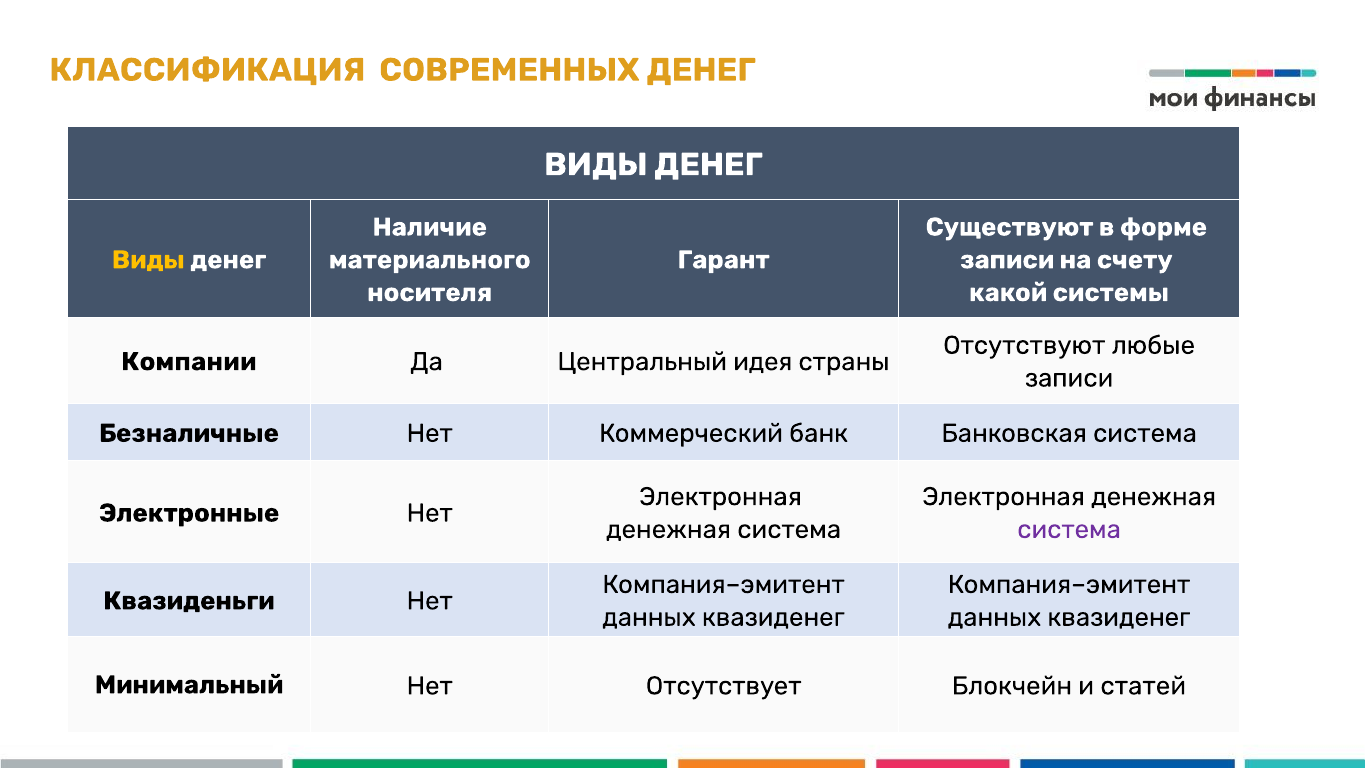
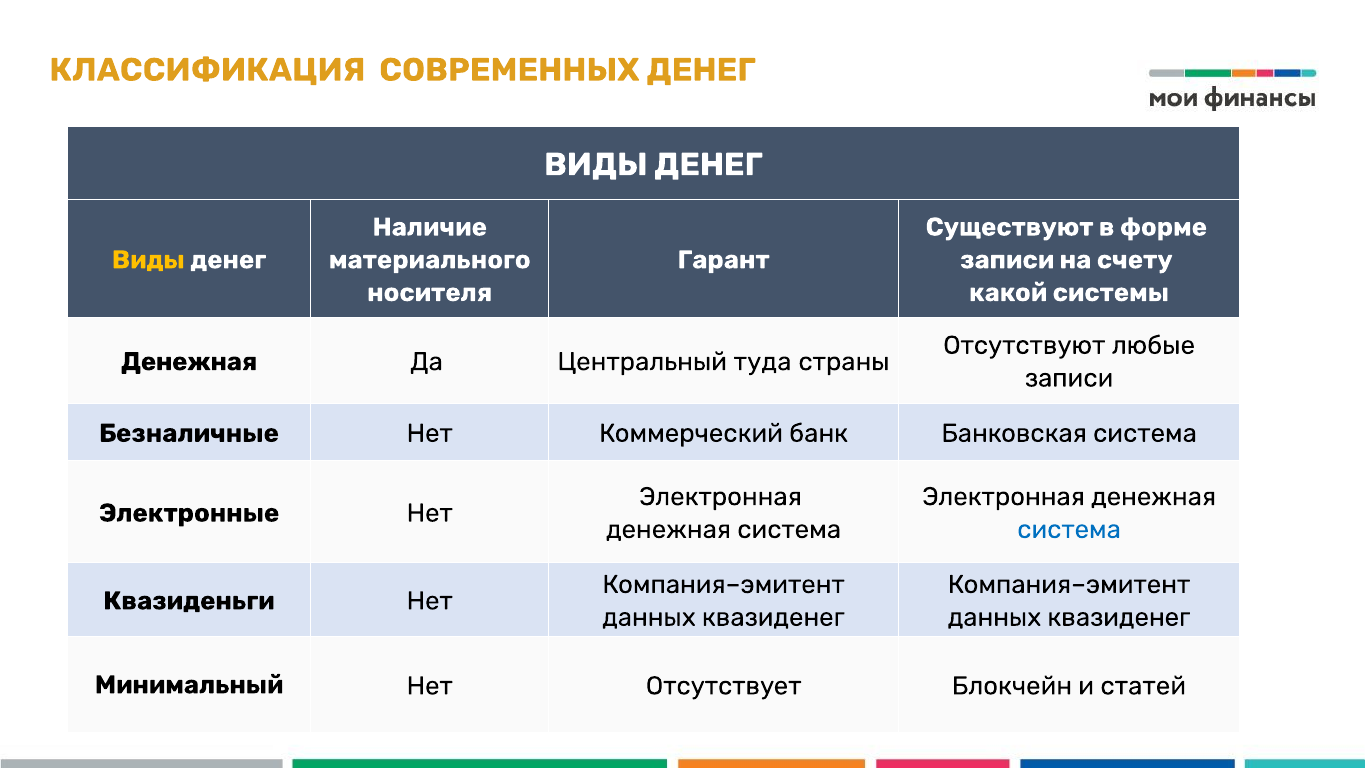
Компании: Компании -> Денежная (189, 362)
идея: идея -> туда (763, 362)
система colour: purple -> blue (1069, 529)
